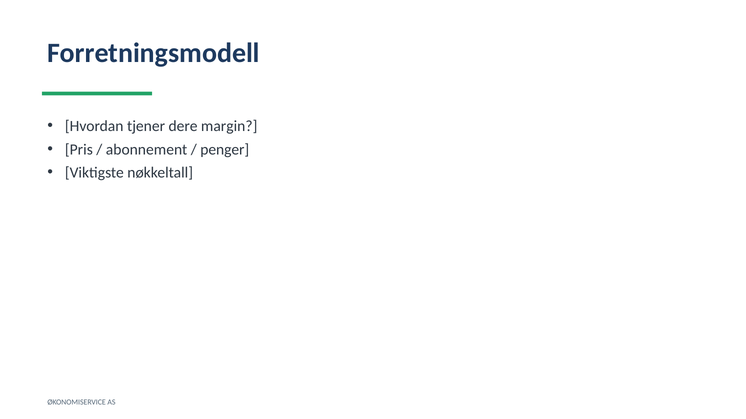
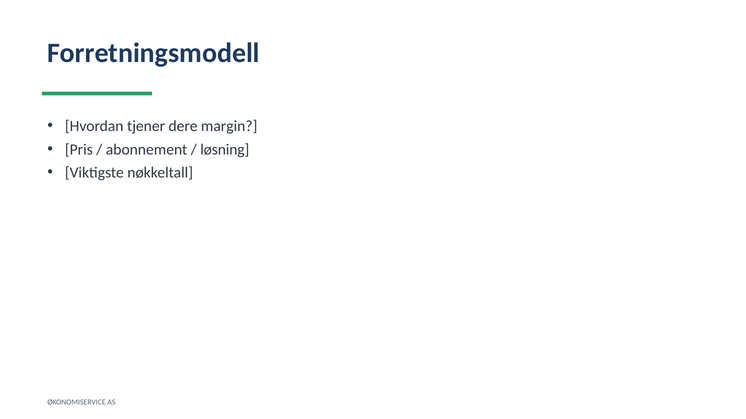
penger: penger -> løsning (225, 150)
